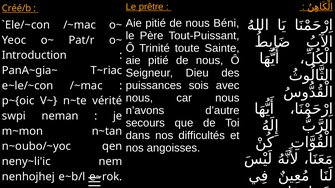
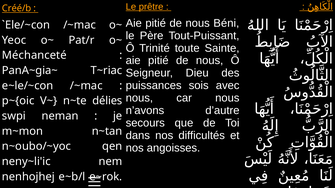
Introduction: Introduction -> Méchanceté (34, 55)
vérité: vérité -> délies (107, 101)
